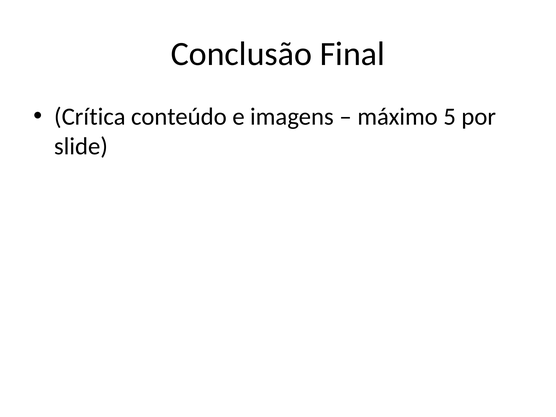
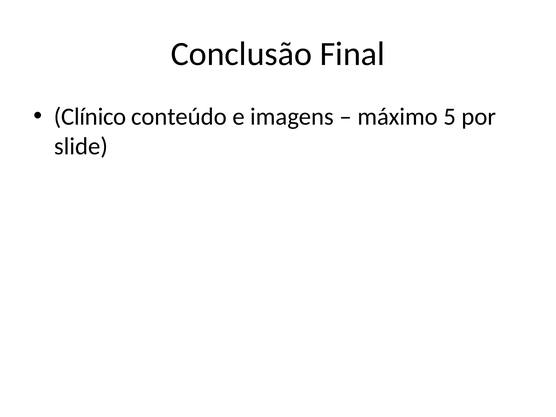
Crítica: Crítica -> Clínico (90, 117)
